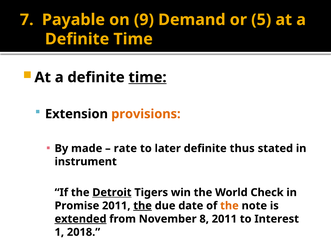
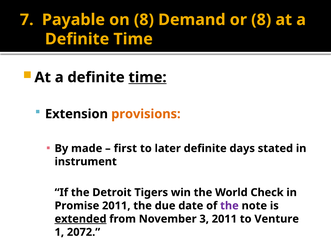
on 9: 9 -> 8 (144, 20)
or 5: 5 -> 8 (261, 20)
rate: rate -> first (125, 149)
thus: thus -> days (242, 149)
Detroit underline: present -> none (112, 193)
the underline: present -> none (143, 206)
the colour: orange -> purple (229, 206)
8: 8 -> 3 (204, 219)
Interest: Interest -> Venture (277, 219)
2018: 2018 -> 2072 (84, 232)
